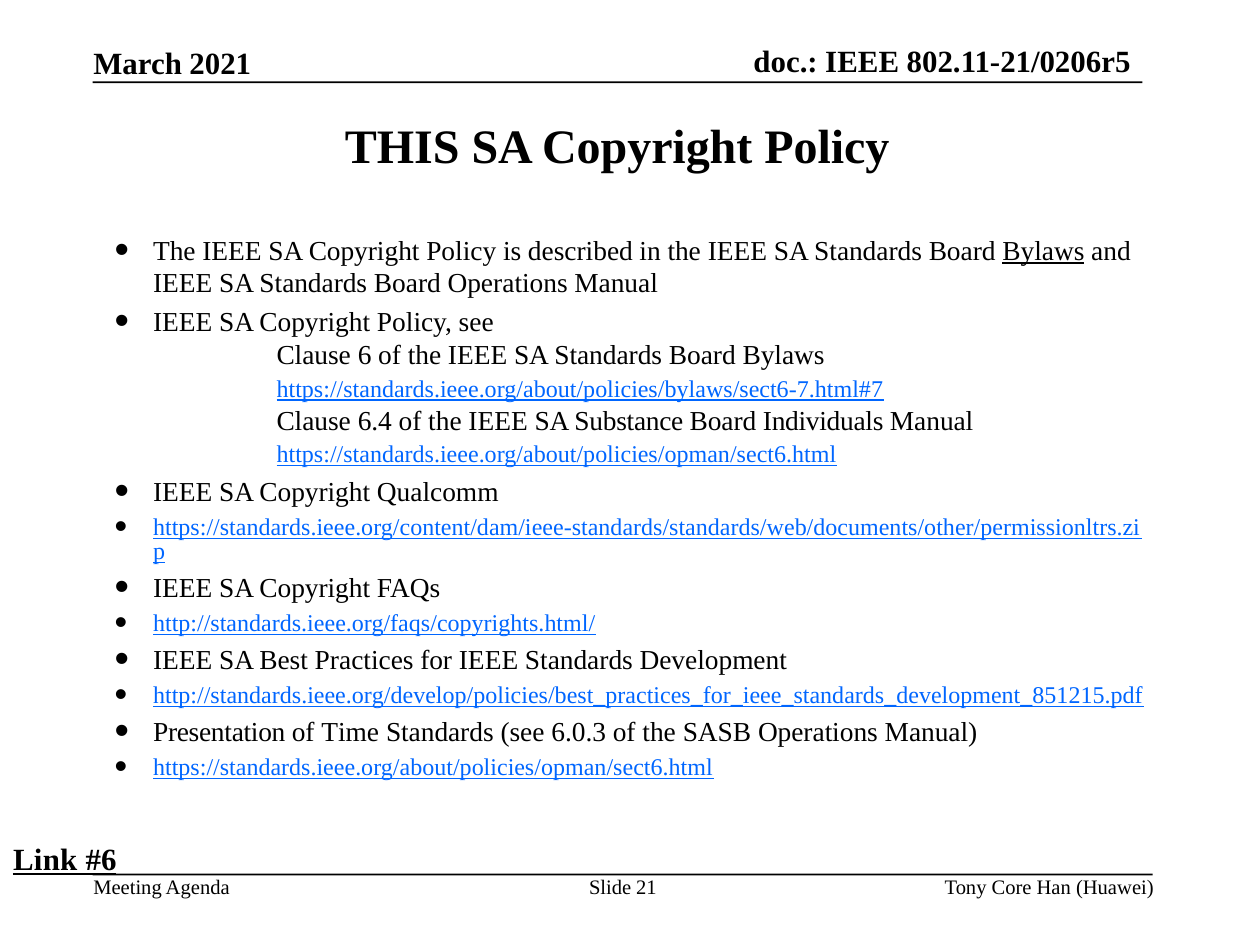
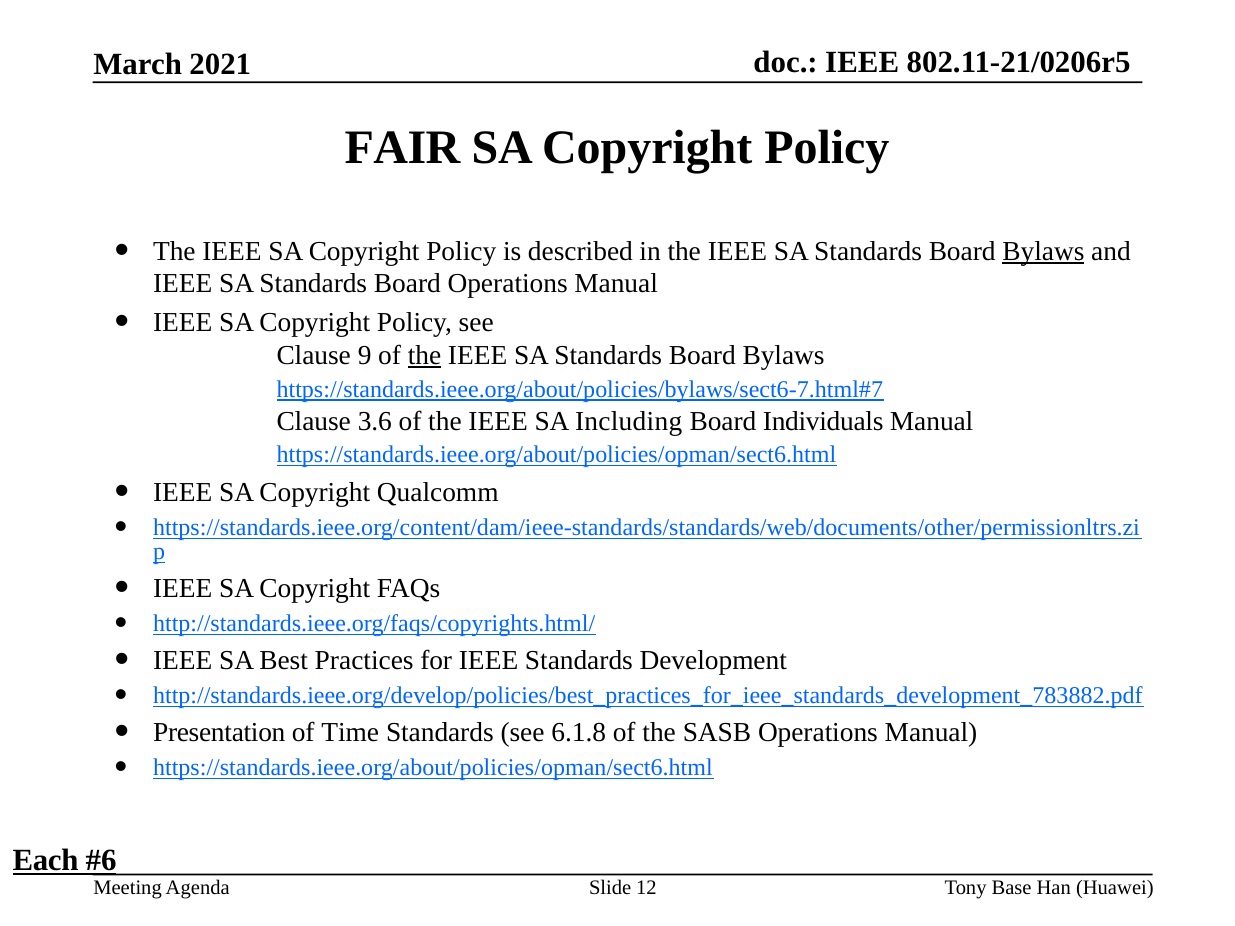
THIS: THIS -> FAIR (402, 147)
6: 6 -> 9 (365, 355)
the underline: none -> present (425, 355)
6.4: 6.4 -> 3.6 (375, 421)
Substance: Substance -> Including (629, 421)
http://standards.ieee.org/develop/policies/best_practices_for_ieee_standards_development_851215.pdf: http://standards.ieee.org/develop/policies/best_practices_for_ieee_standards_development_851215.pdf -> http://standards.ieee.org/develop/policies/best_practices_for_ieee_standards_development_783882.pdf (648, 696)
6.0.3: 6.0.3 -> 6.1.8 (579, 733)
Link: Link -> Each (46, 860)
21: 21 -> 12 (646, 888)
Core: Core -> Base (1012, 888)
